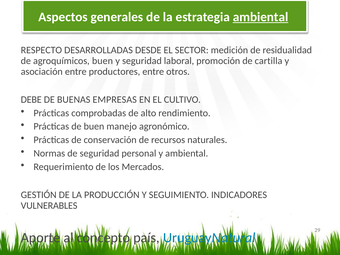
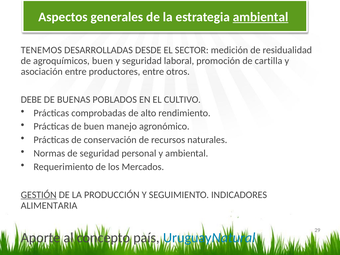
RESPECTO: RESPECTO -> TENEMOS (41, 50)
EMPRESAS: EMPRESAS -> POBLADOS (115, 100)
GESTIÓN underline: none -> present (39, 195)
VULNERABLES: VULNERABLES -> ALIMENTARIA (49, 206)
